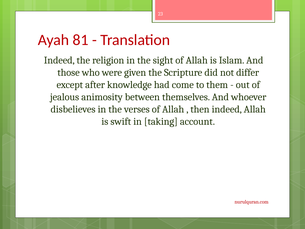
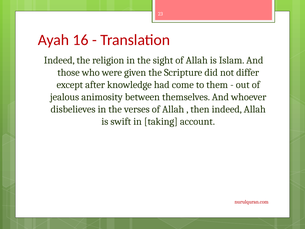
81: 81 -> 16 (81, 40)
